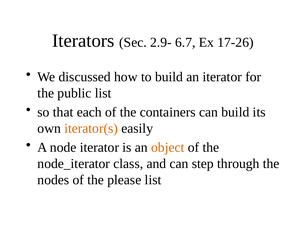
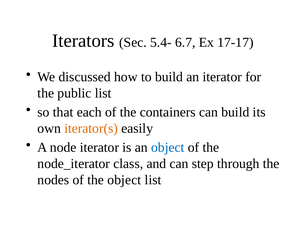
2.9-: 2.9- -> 5.4- (161, 43)
17-26: 17-26 -> 17-17 (235, 43)
object colour: orange -> blue (168, 148)
the please: please -> object (124, 180)
